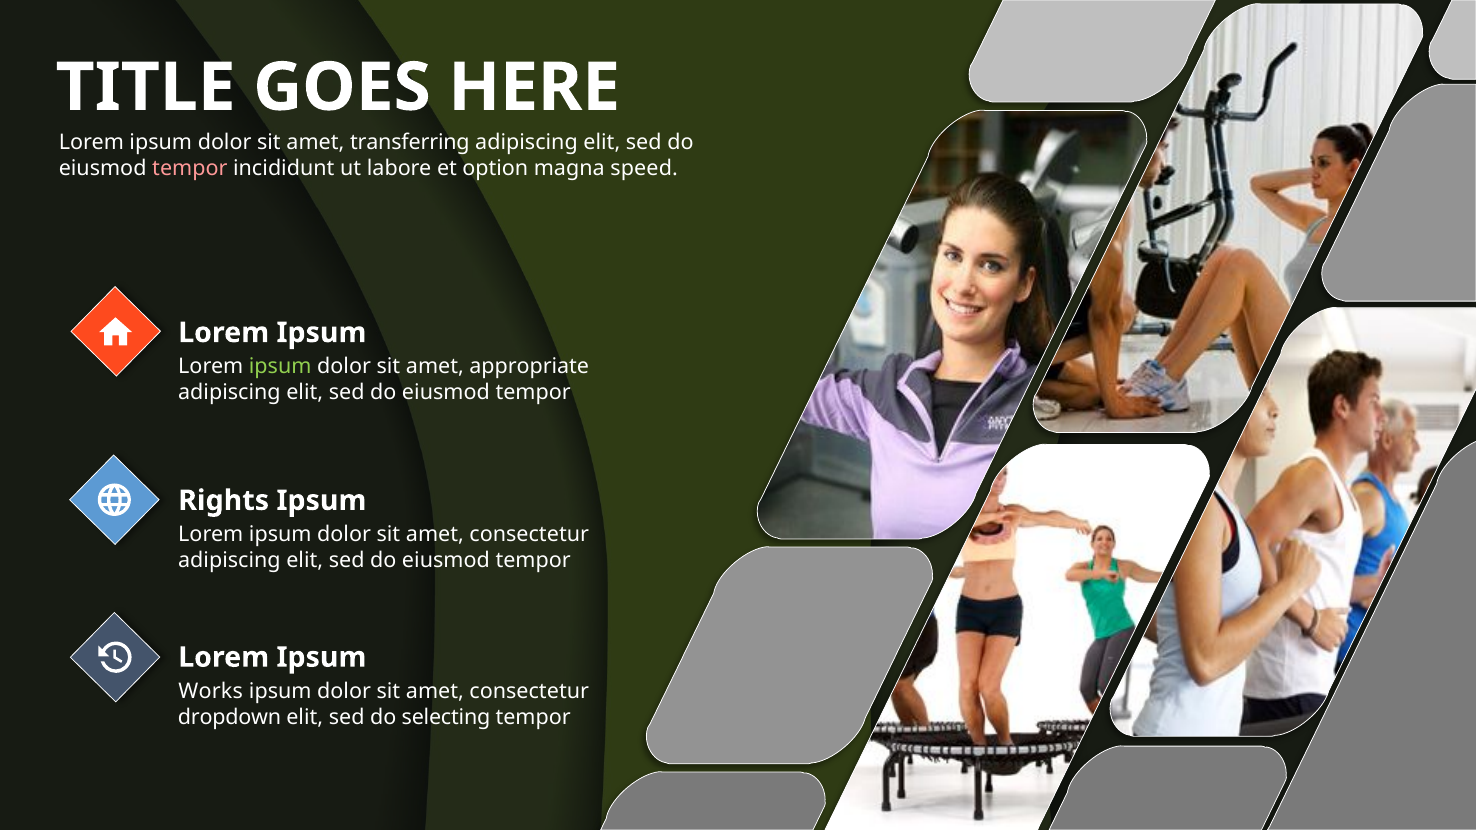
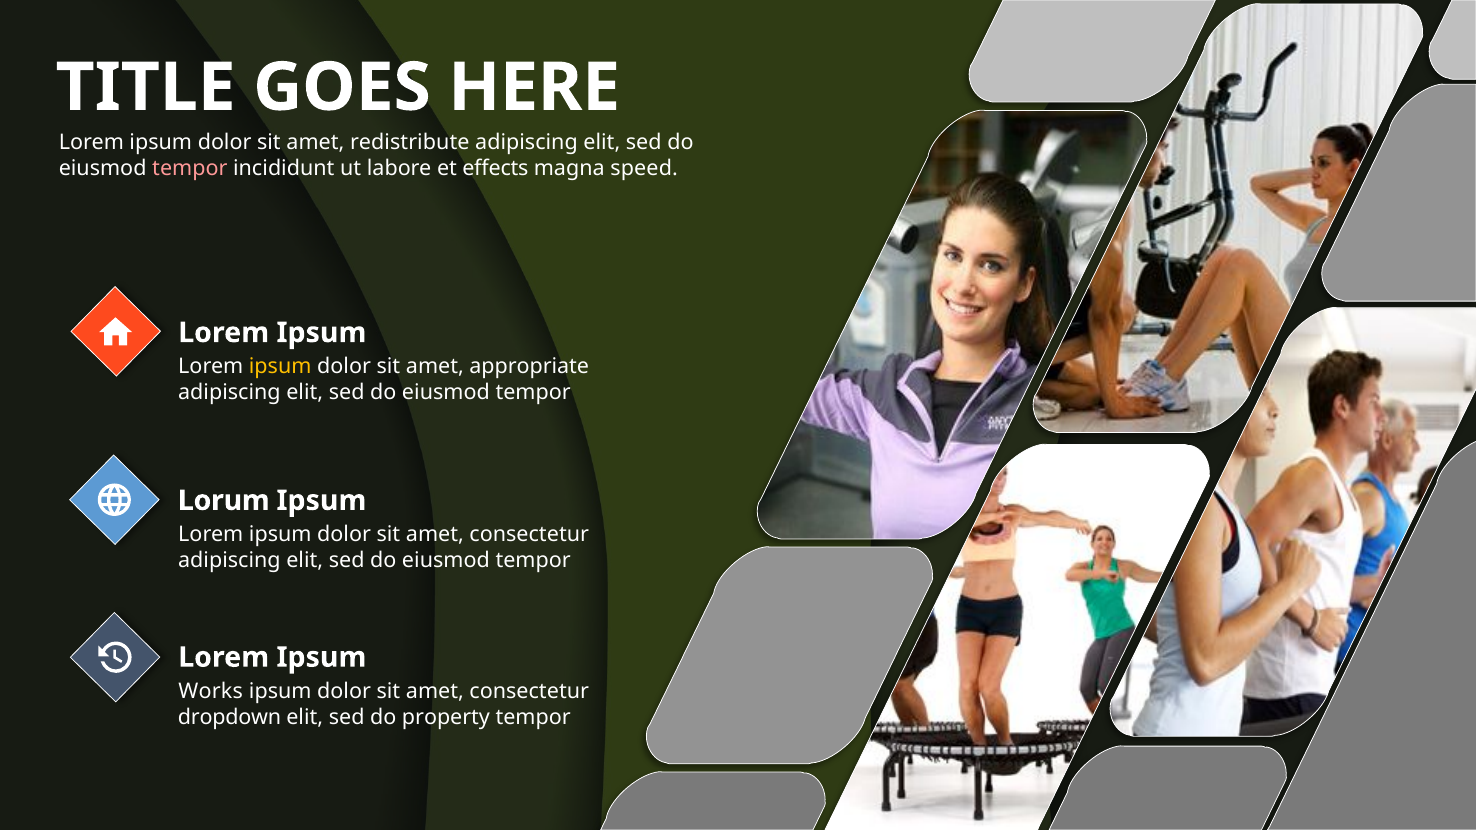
transferring: transferring -> redistribute (410, 142)
option: option -> effects (495, 168)
ipsum colour: light green -> yellow (280, 367)
Rights: Rights -> Lorum (224, 501)
selecting: selecting -> property (446, 717)
